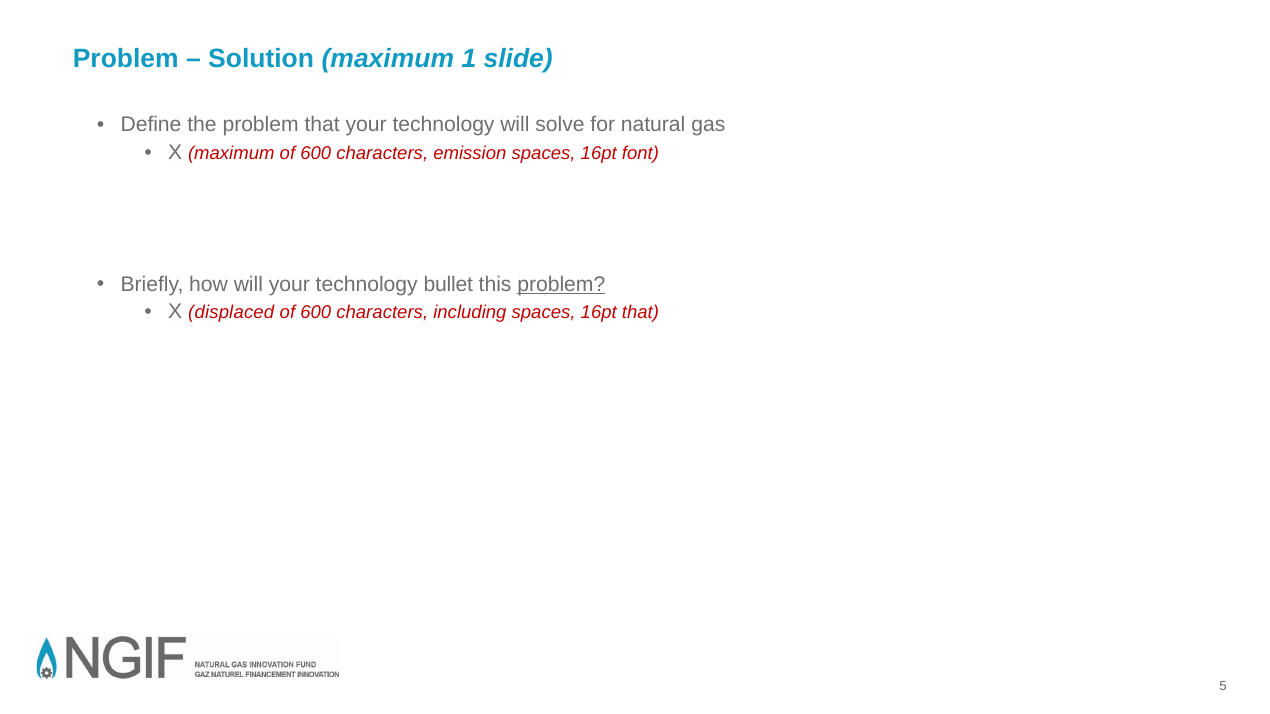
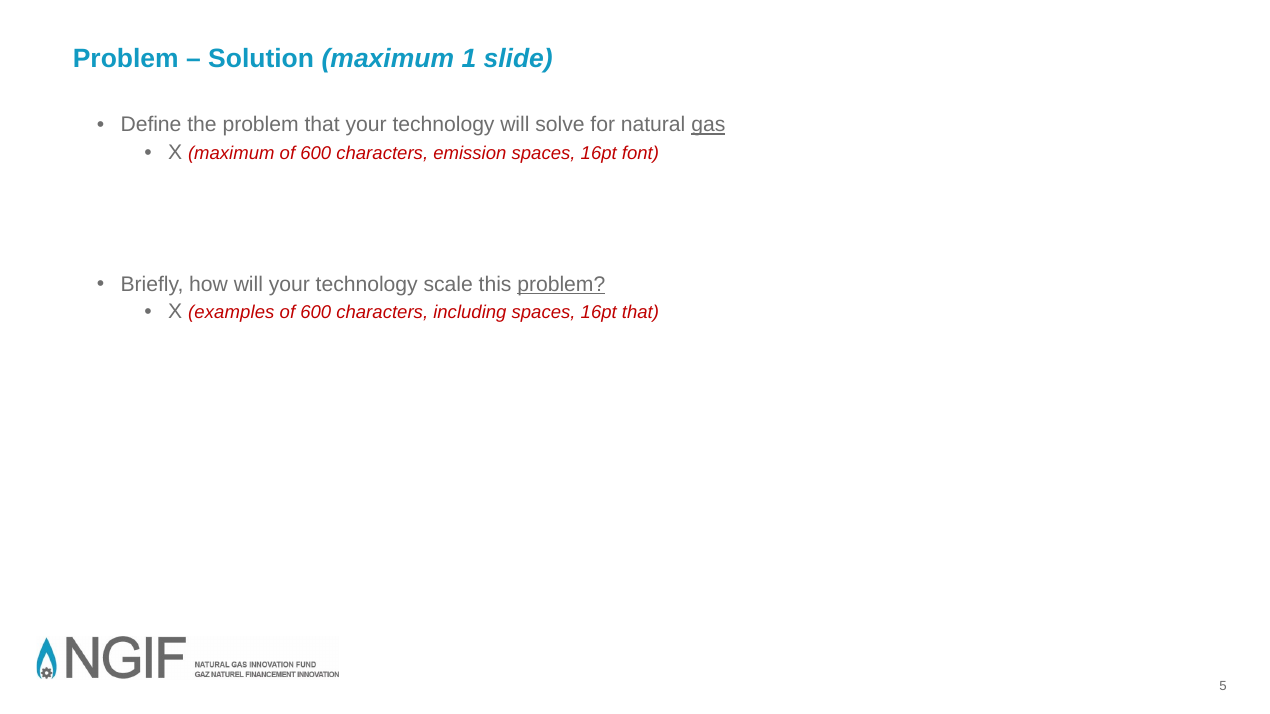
gas underline: none -> present (708, 125)
bullet: bullet -> scale (448, 284)
displaced: displaced -> examples (231, 313)
